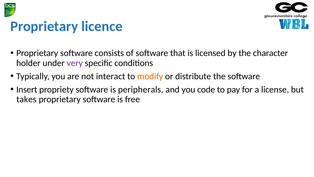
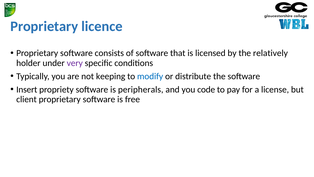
character: character -> relatively (270, 53)
interact: interact -> keeping (111, 76)
modify colour: orange -> blue (150, 76)
takes: takes -> client (27, 99)
